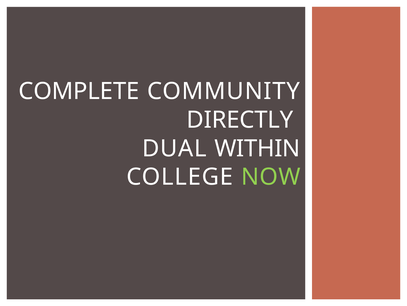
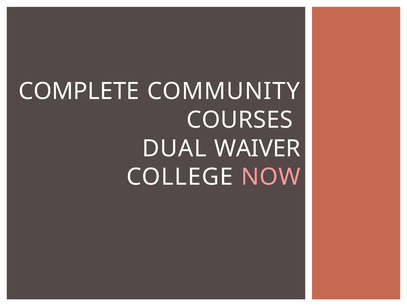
DIRECTLY: DIRECTLY -> COURSES (240, 120)
WITHIN: WITHIN -> WAIVER (257, 148)
NOW colour: light green -> pink (271, 177)
